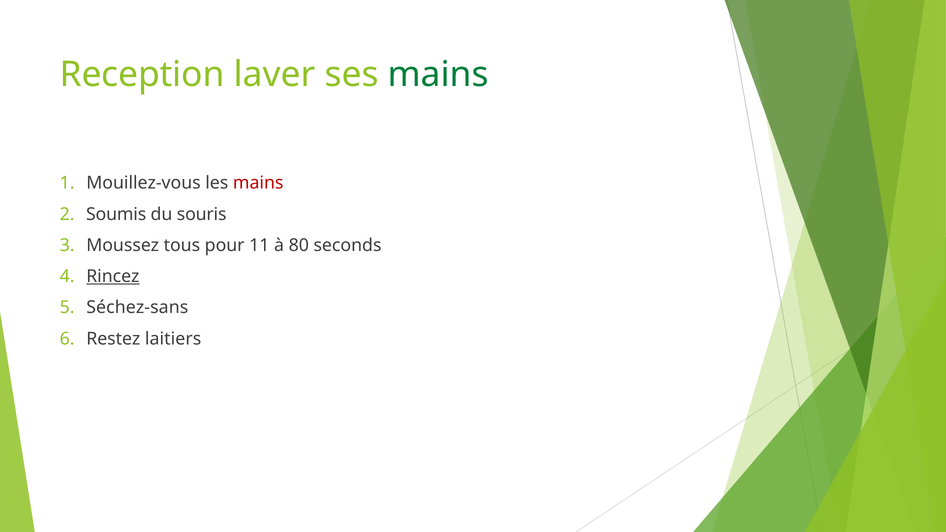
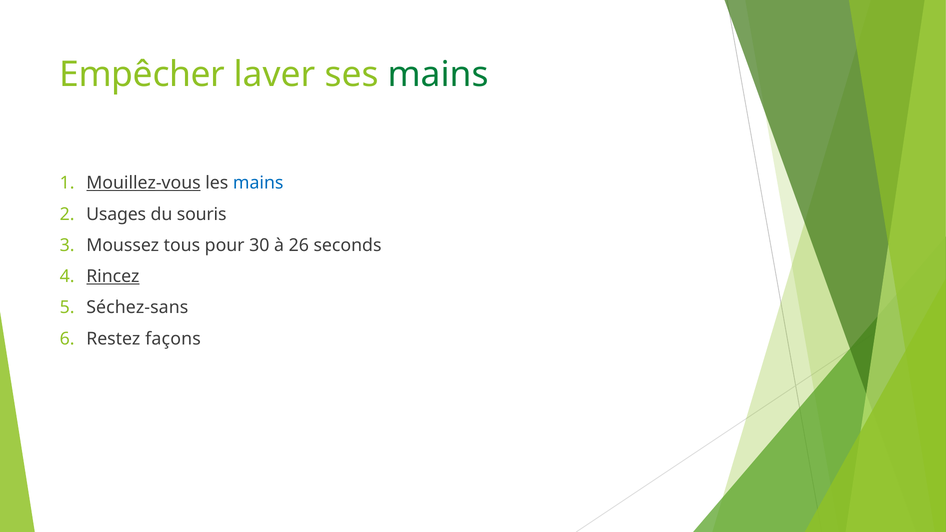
Reception: Reception -> Empêcher (142, 75)
Mouillez-vous underline: none -> present (143, 183)
mains colour: red -> blue (258, 183)
Soumis: Soumis -> Usages (116, 214)
11: 11 -> 30 (259, 245)
80: 80 -> 26 (299, 245)
laitiers: laitiers -> façons (173, 339)
